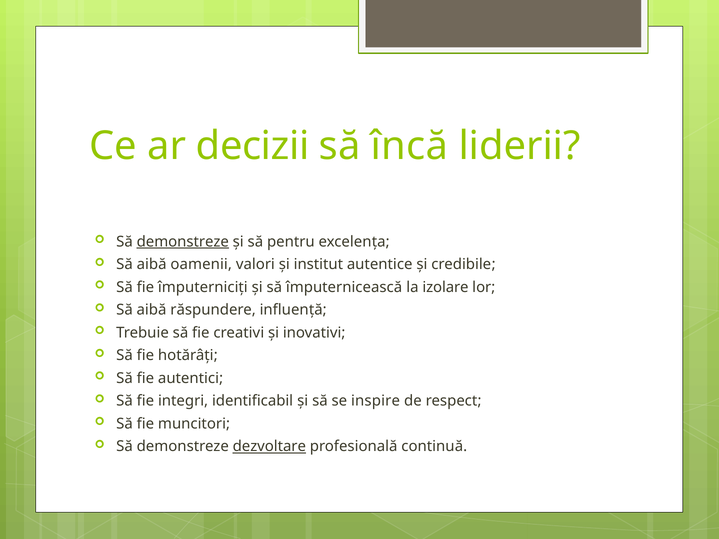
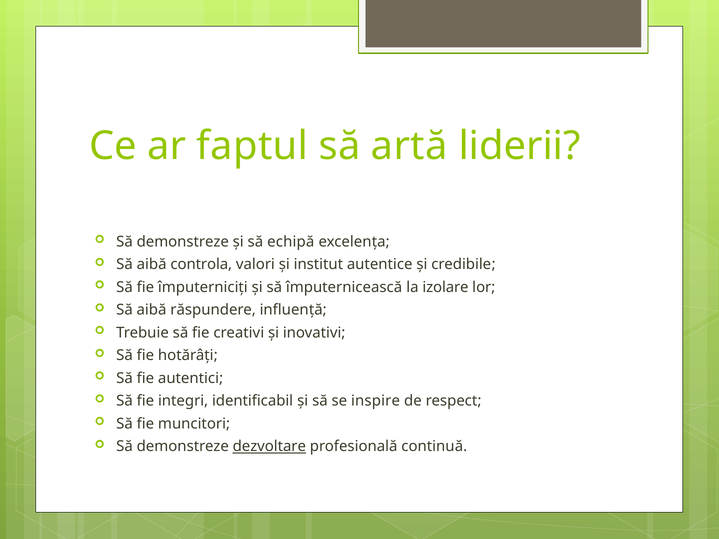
decizii: decizii -> faptul (252, 146)
încă: încă -> artă (409, 146)
demonstreze underline: present -> none (183, 242)
pentru: pentru -> echipă (291, 242)
oamenii: oamenii -> controla (201, 265)
